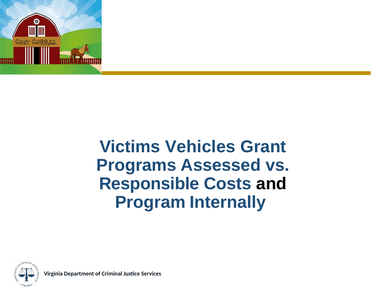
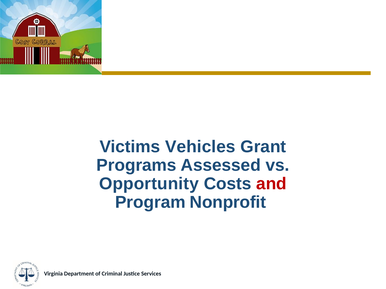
Responsible: Responsible -> Opportunity (149, 184)
and colour: black -> red (271, 184)
Internally: Internally -> Nonprofit (228, 203)
